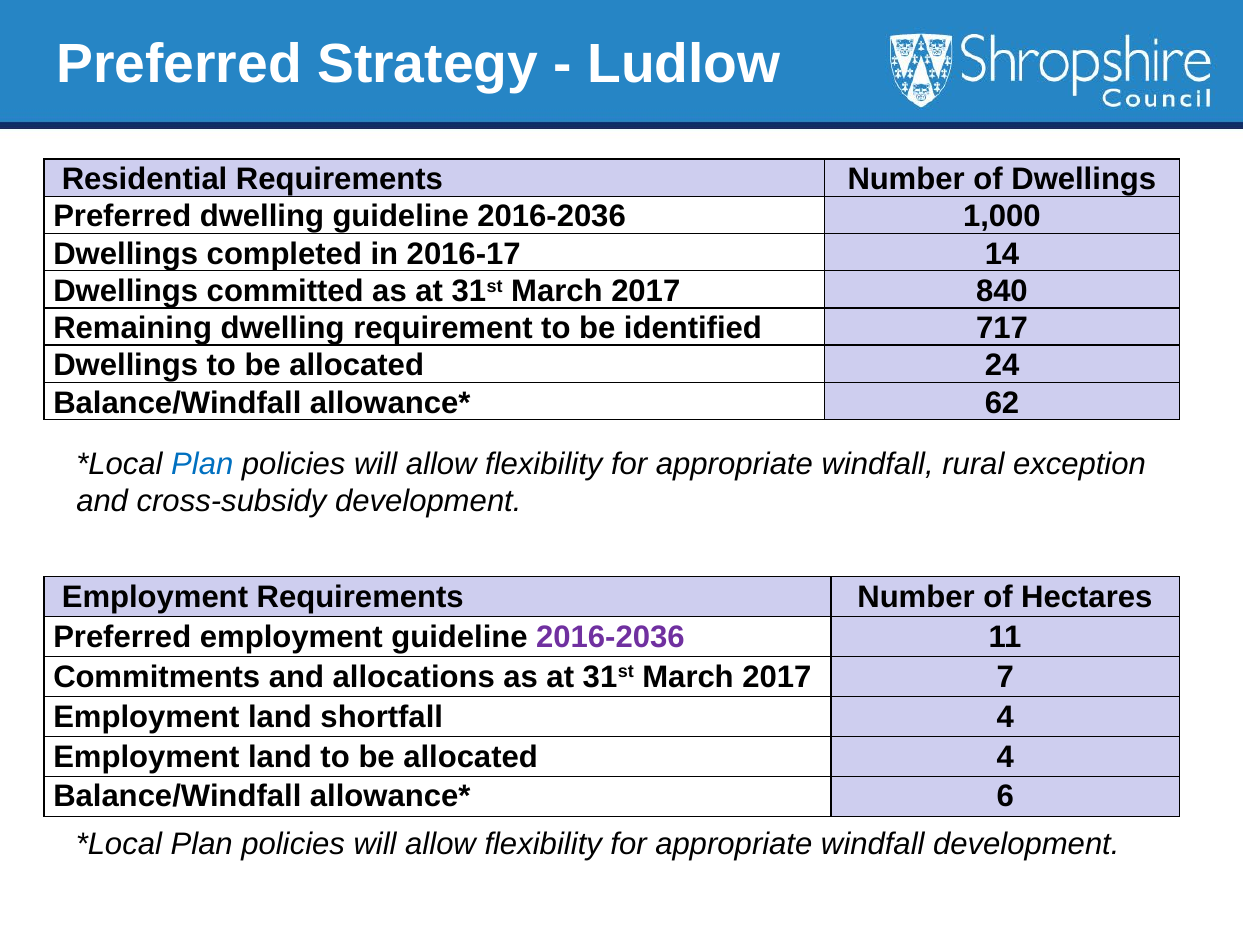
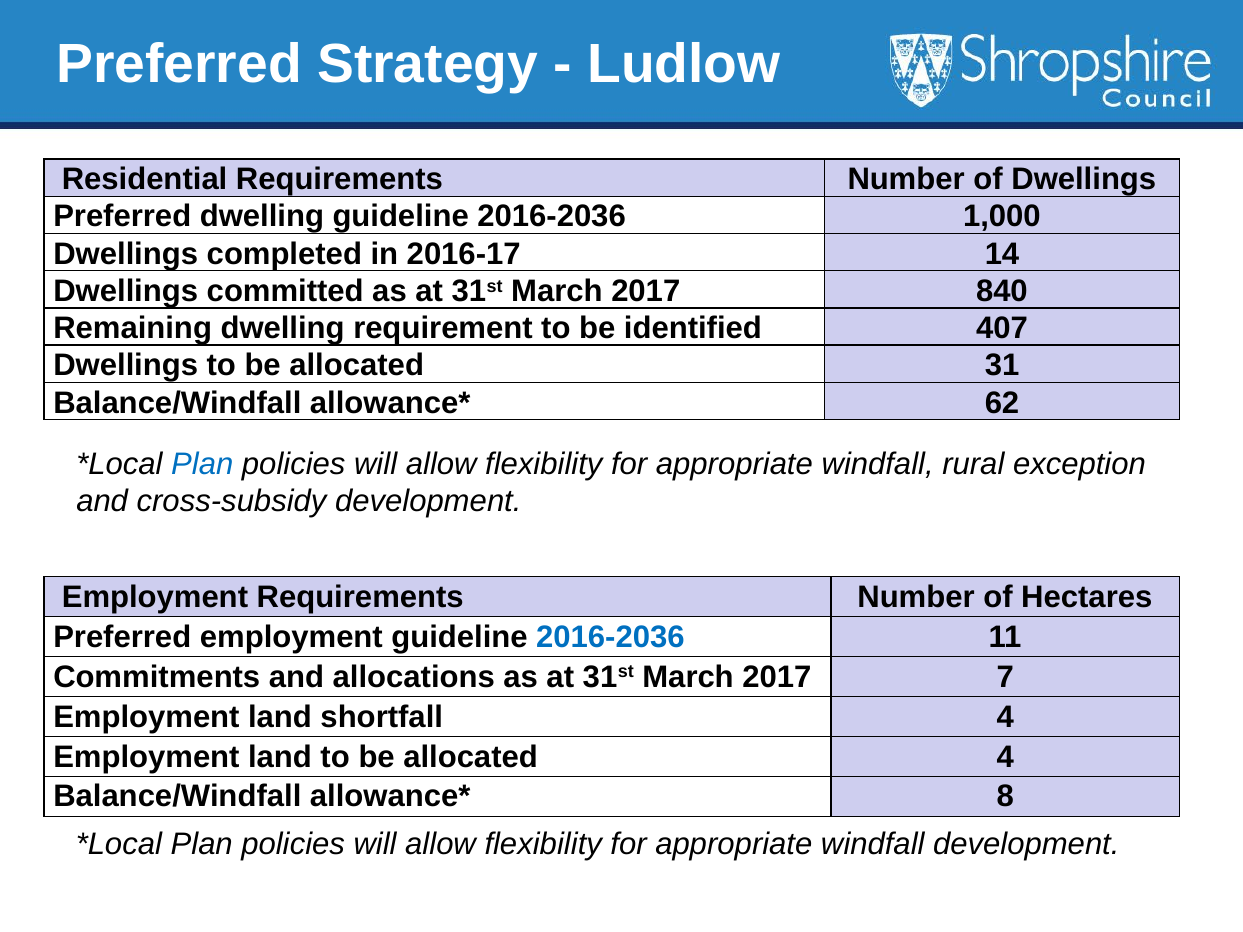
717: 717 -> 407 (1002, 328)
24: 24 -> 31 (1002, 366)
2016-2036 colour: purple -> blue (610, 637)
6: 6 -> 8 (1005, 797)
